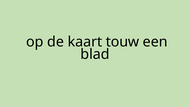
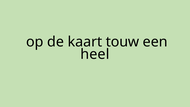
blad: blad -> heel (95, 54)
